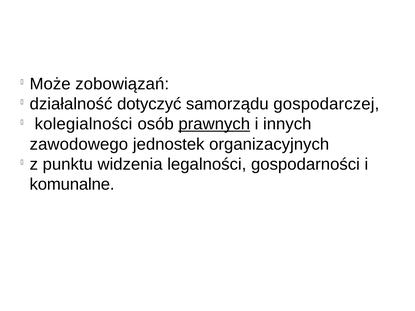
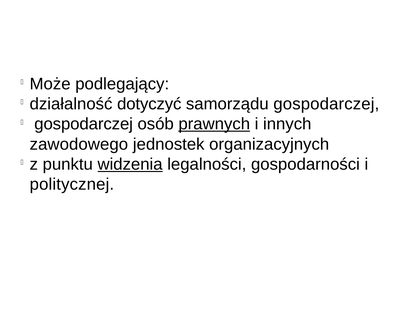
zobowiązań: zobowiązań -> podlegający (122, 84)
kolegialności: kolegialności -> gospodarczej (84, 124)
widzenia underline: none -> present (130, 164)
komunalne: komunalne -> politycznej (72, 184)
